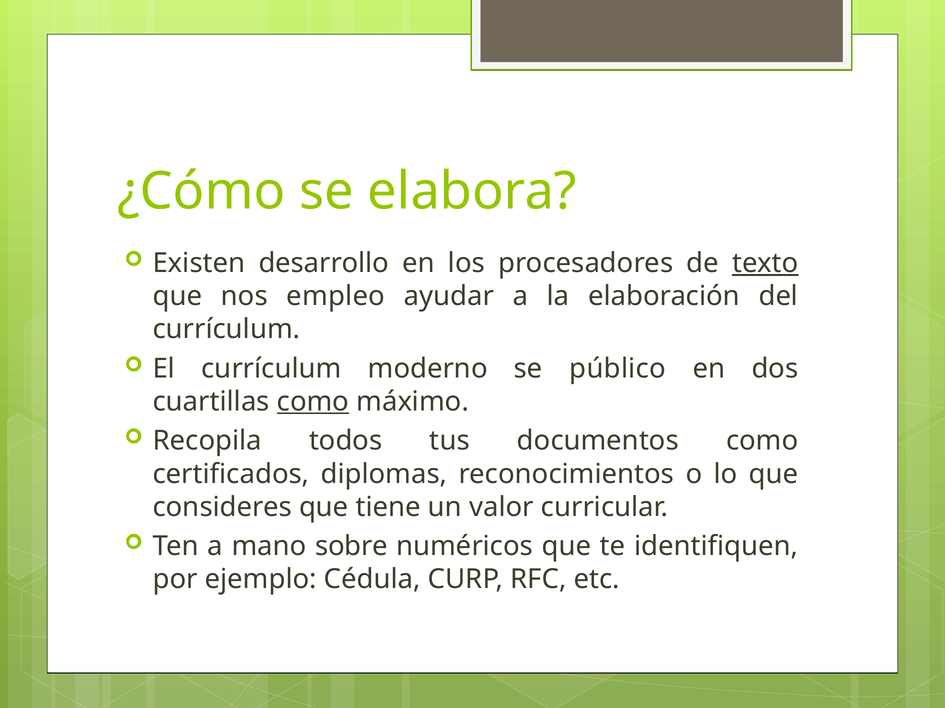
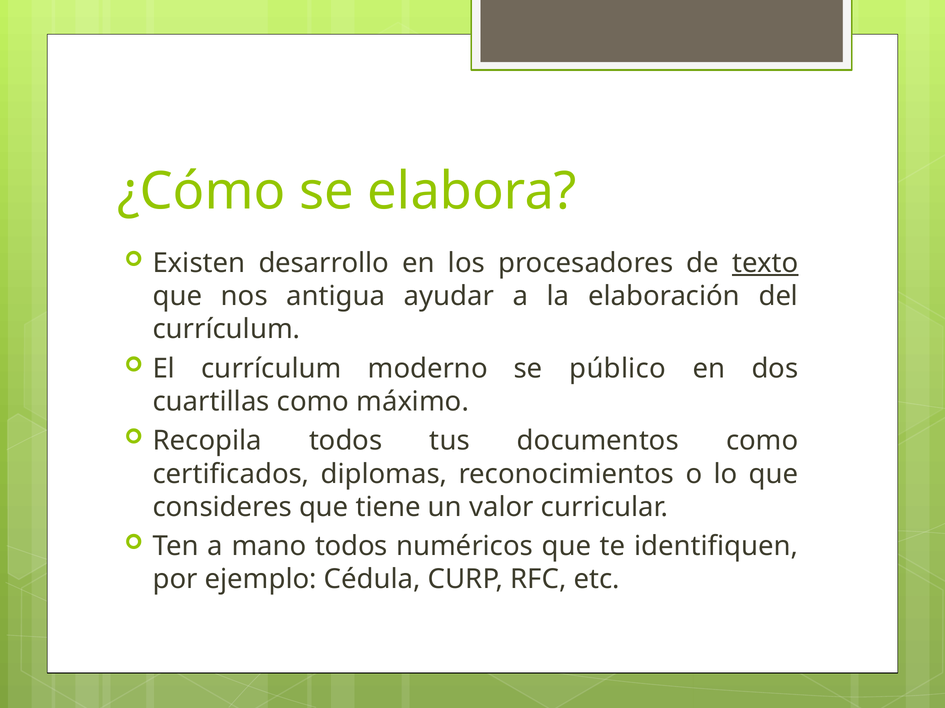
empleo: empleo -> antigua (336, 296)
como underline: present -> none (313, 402)
mano sobre: sobre -> todos (351, 547)
